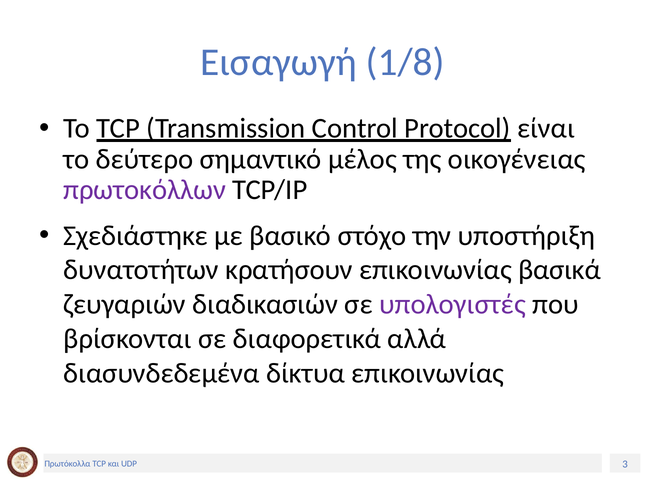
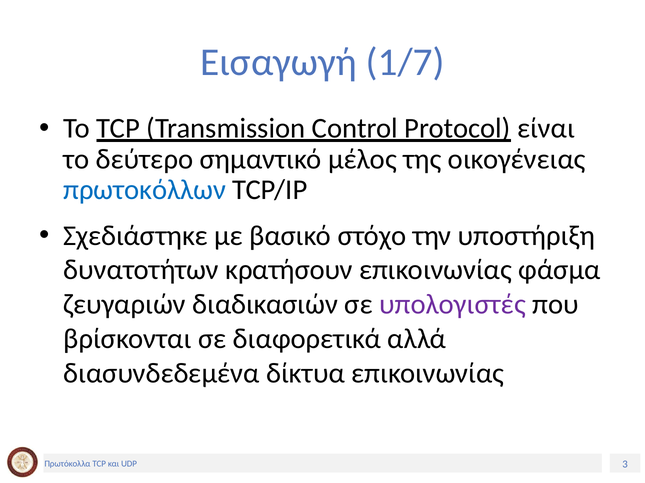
1/8: 1/8 -> 1/7 (405, 62)
πρωτοκόλλων colour: purple -> blue (145, 190)
βασικά: βασικά -> φάσμα (559, 270)
